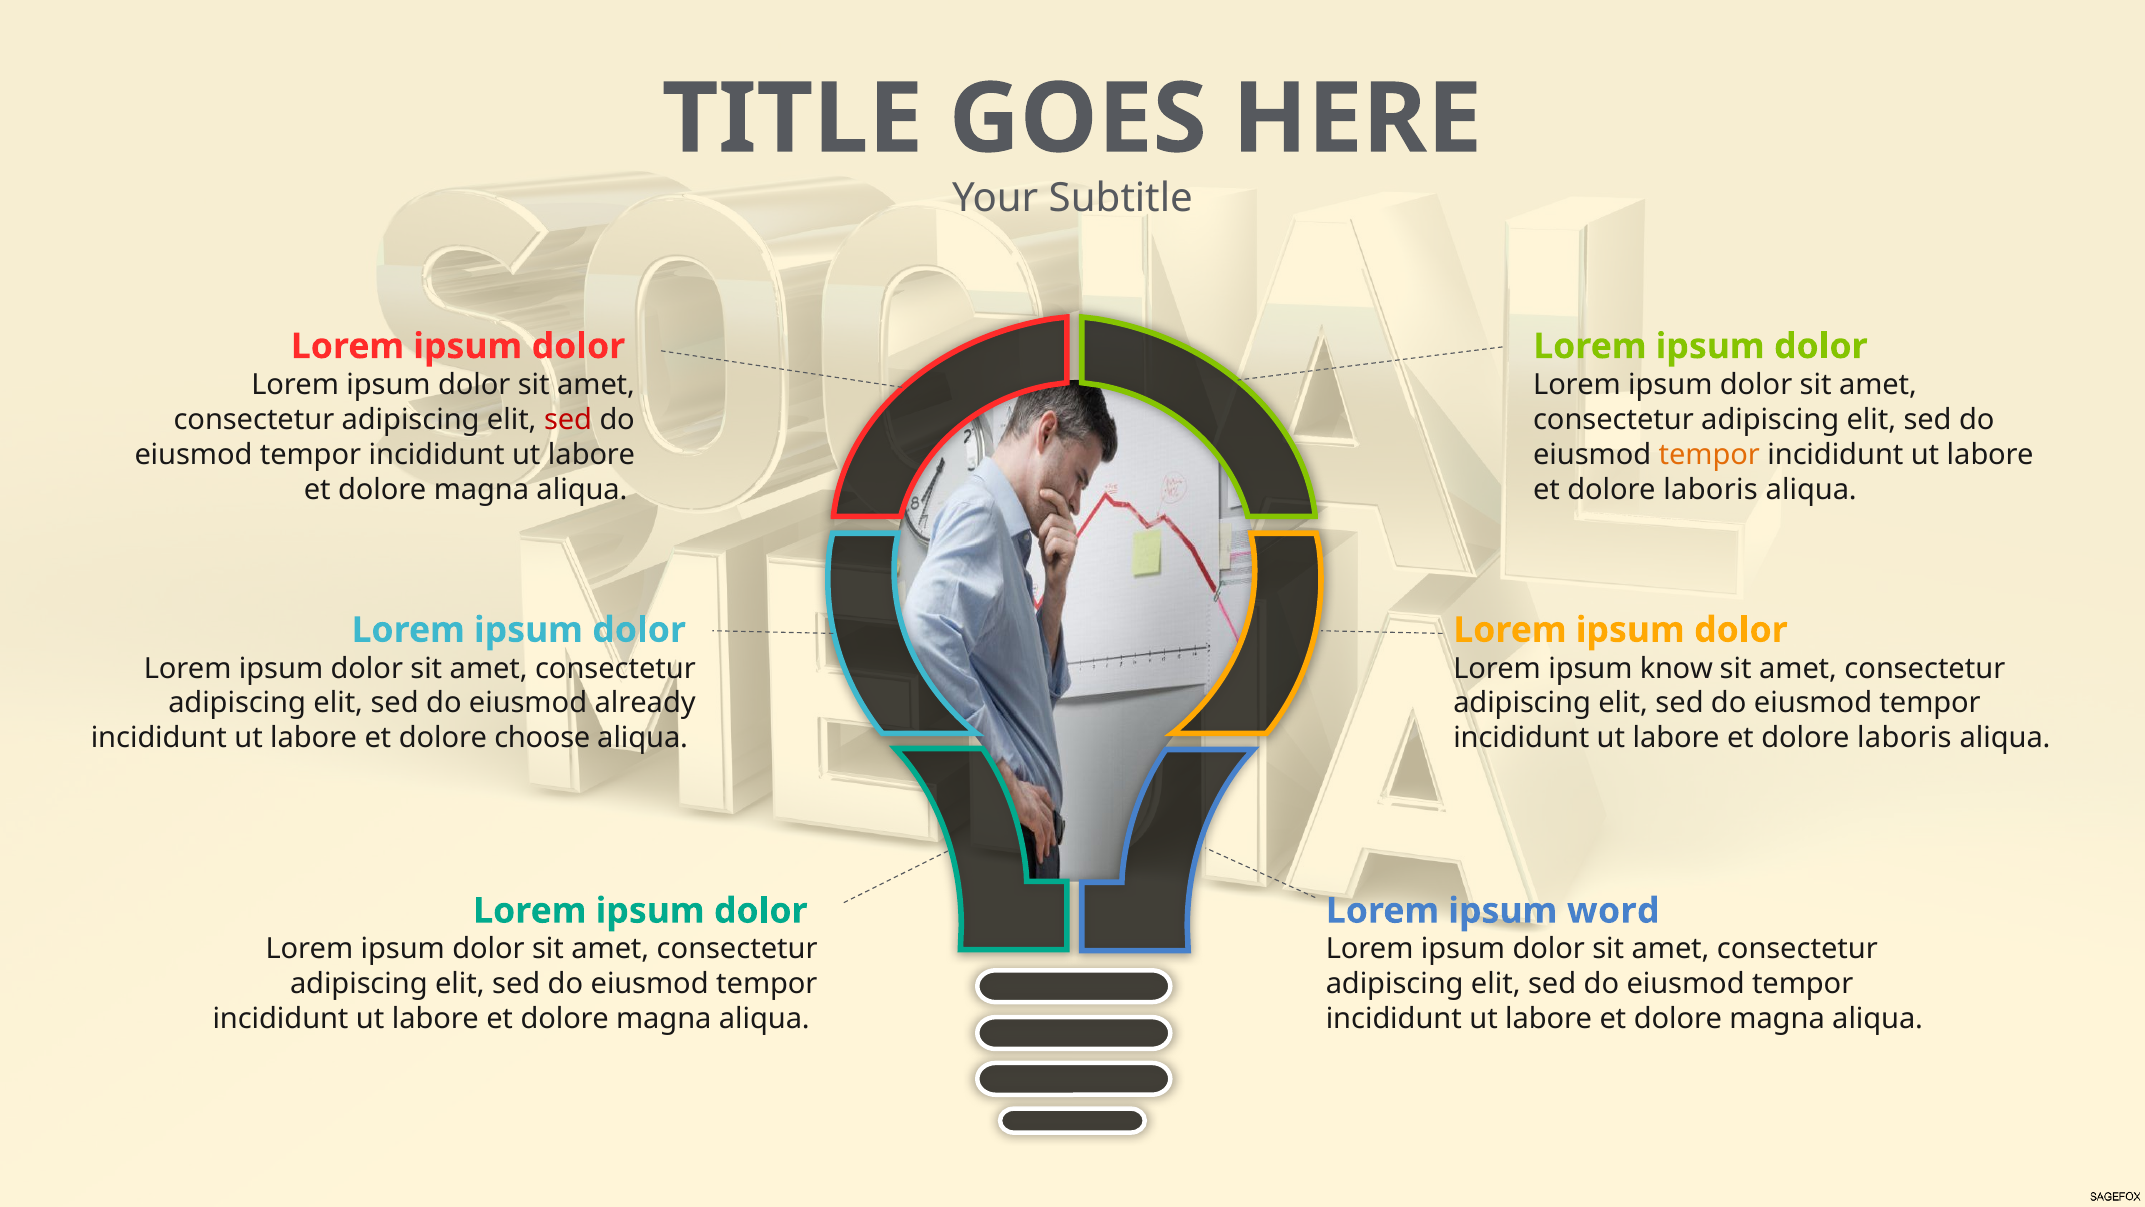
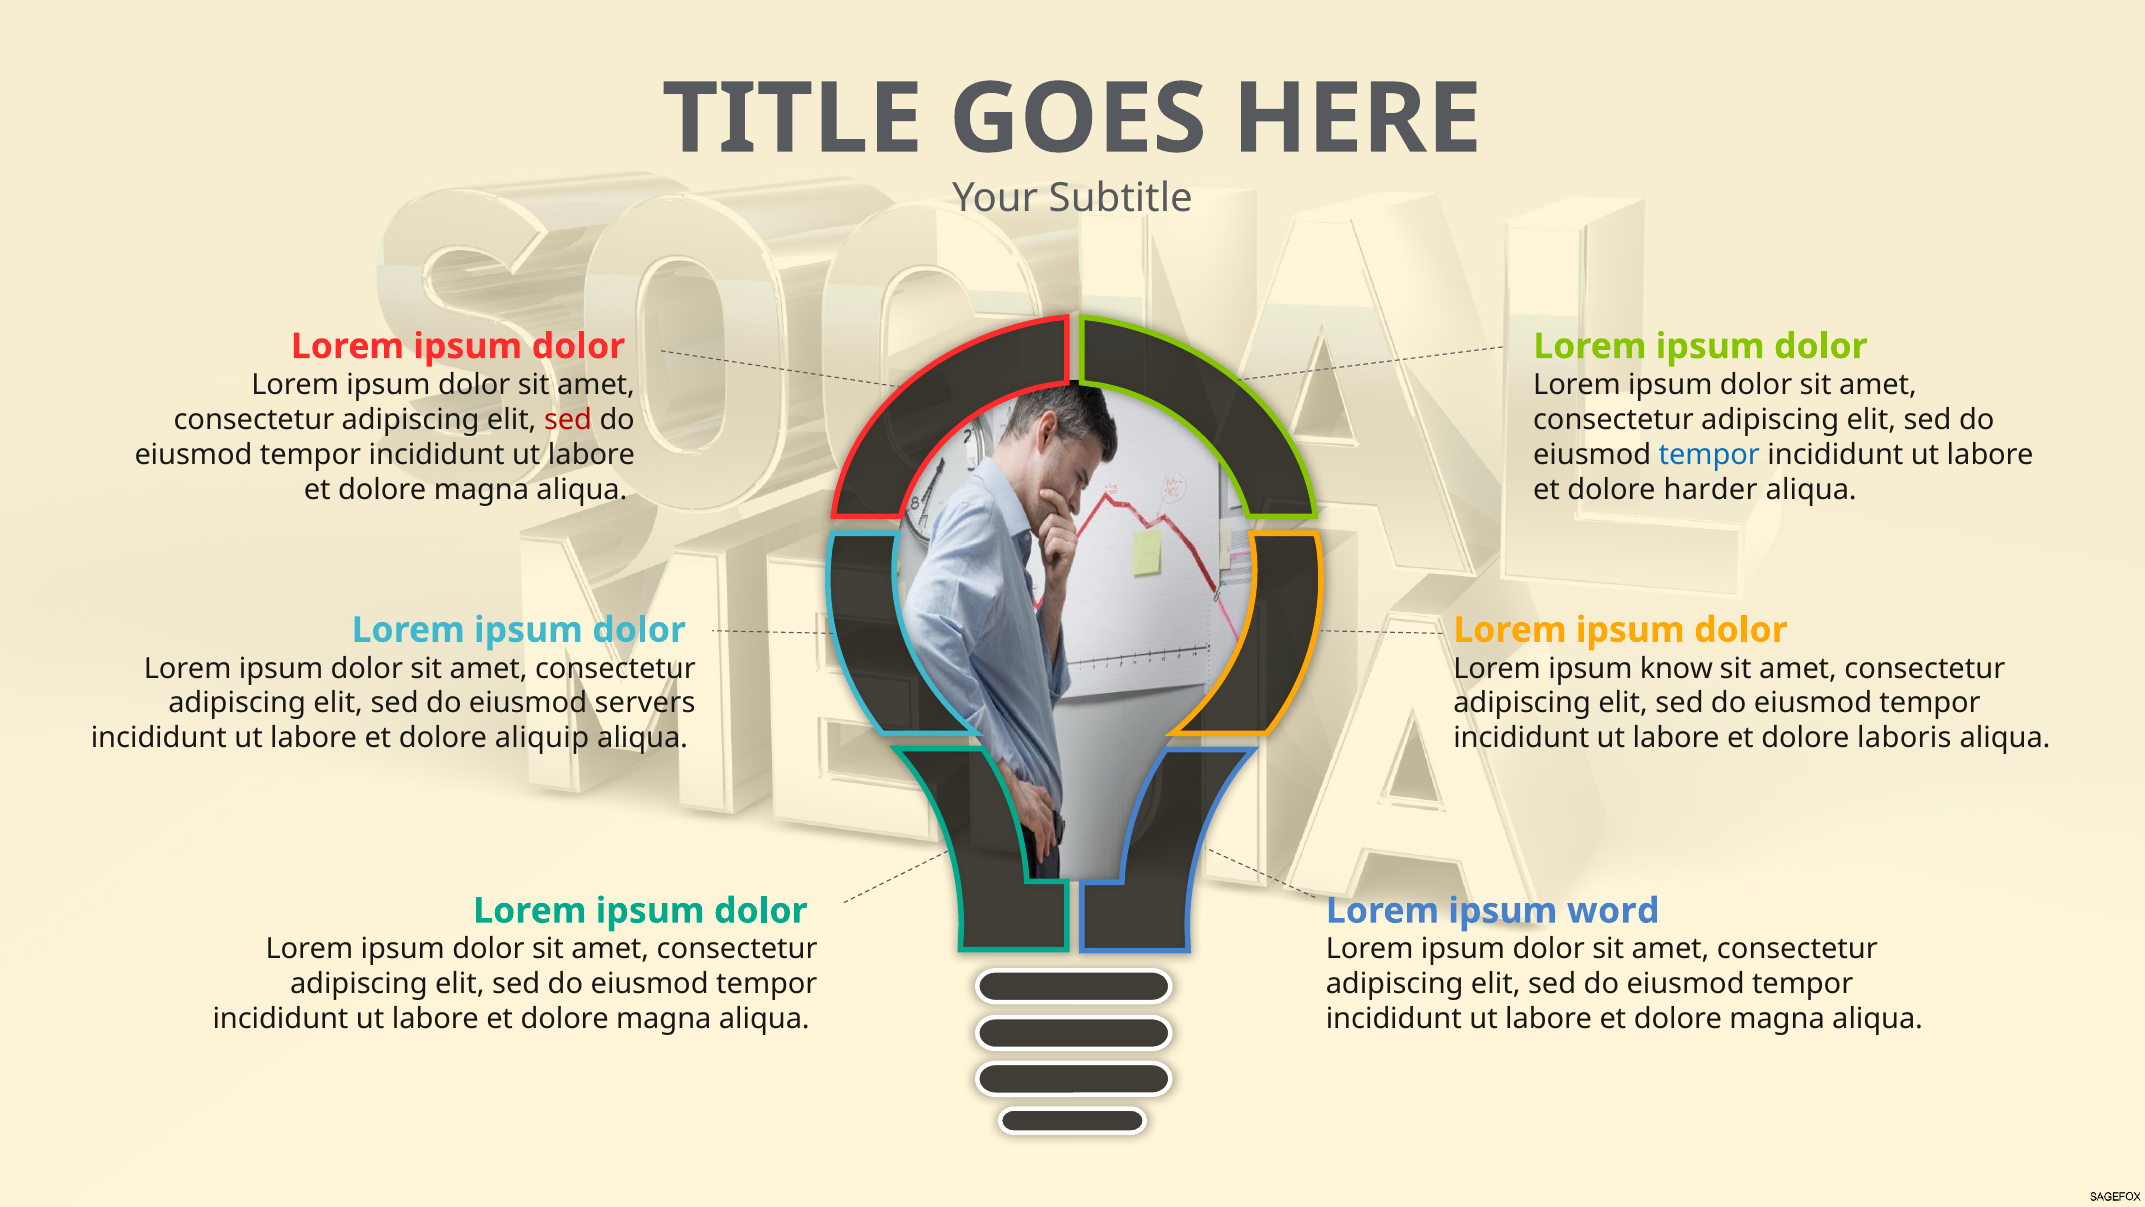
tempor colour: orange -> blue (1709, 454)
laboris: laboris -> harder (1711, 489)
already: already -> servers (645, 703)
choose: choose -> aliquip (542, 738)
